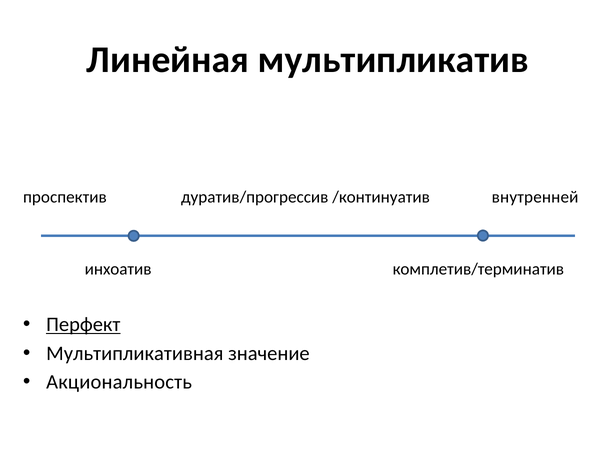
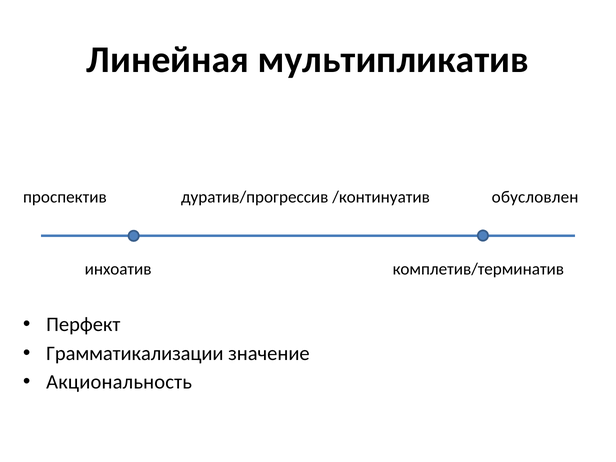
внутренней: внутренней -> обусловлен (535, 197)
Перфект underline: present -> none (83, 325)
Мультипликативная: Мультипликативная -> Грамматикализации (135, 353)
